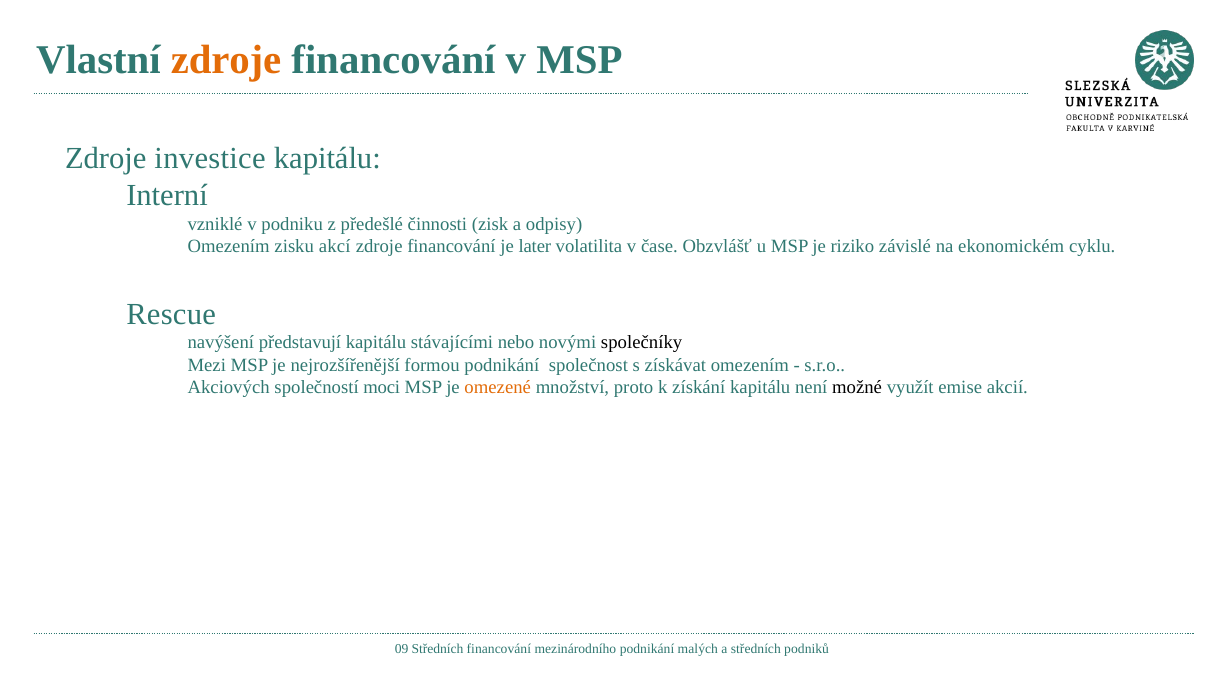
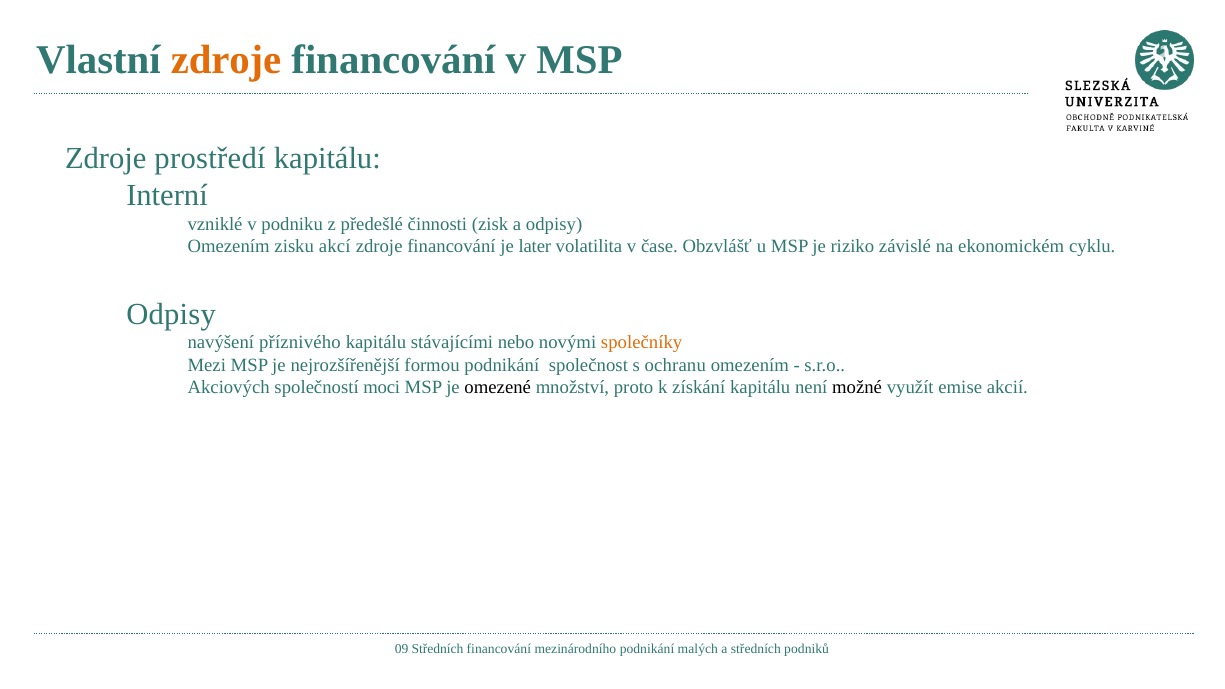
investice: investice -> prostředí (210, 159)
Rescue: Rescue -> Odpisy (171, 314)
představují: představují -> příznivého (300, 343)
společníky colour: black -> orange (642, 343)
získávat: získávat -> ochranu (675, 365)
omezené colour: orange -> black (498, 388)
